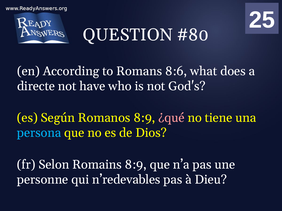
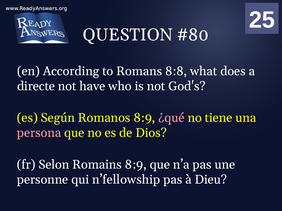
8:6: 8:6 -> 8:8 (176, 71)
persona colour: light blue -> pink (39, 133)
n’redevables: n’redevables -> n’fellowship (126, 180)
